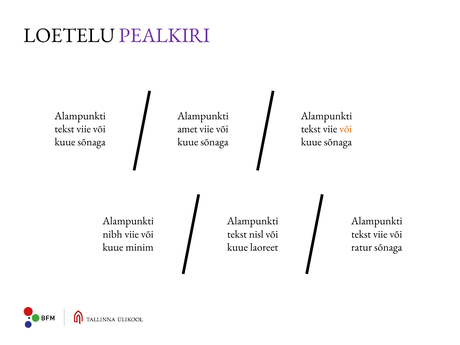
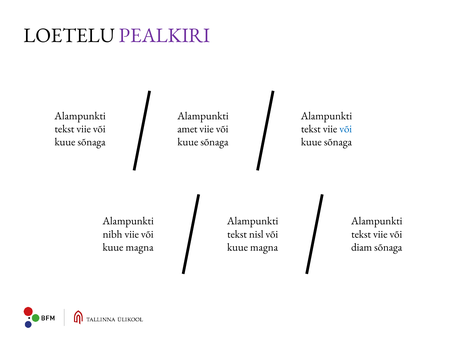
või colour: orange -> blue (346, 129)
minim: minim -> magna (140, 247)
laoreet: laoreet -> magna (264, 247)
ratur: ratur -> diam (362, 247)
